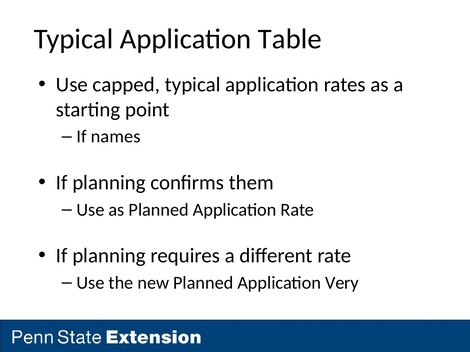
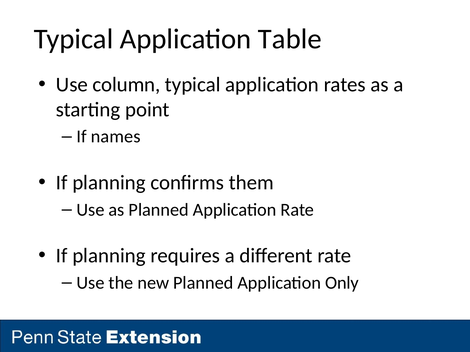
capped: capped -> column (126, 85)
Very: Very -> Only (342, 283)
